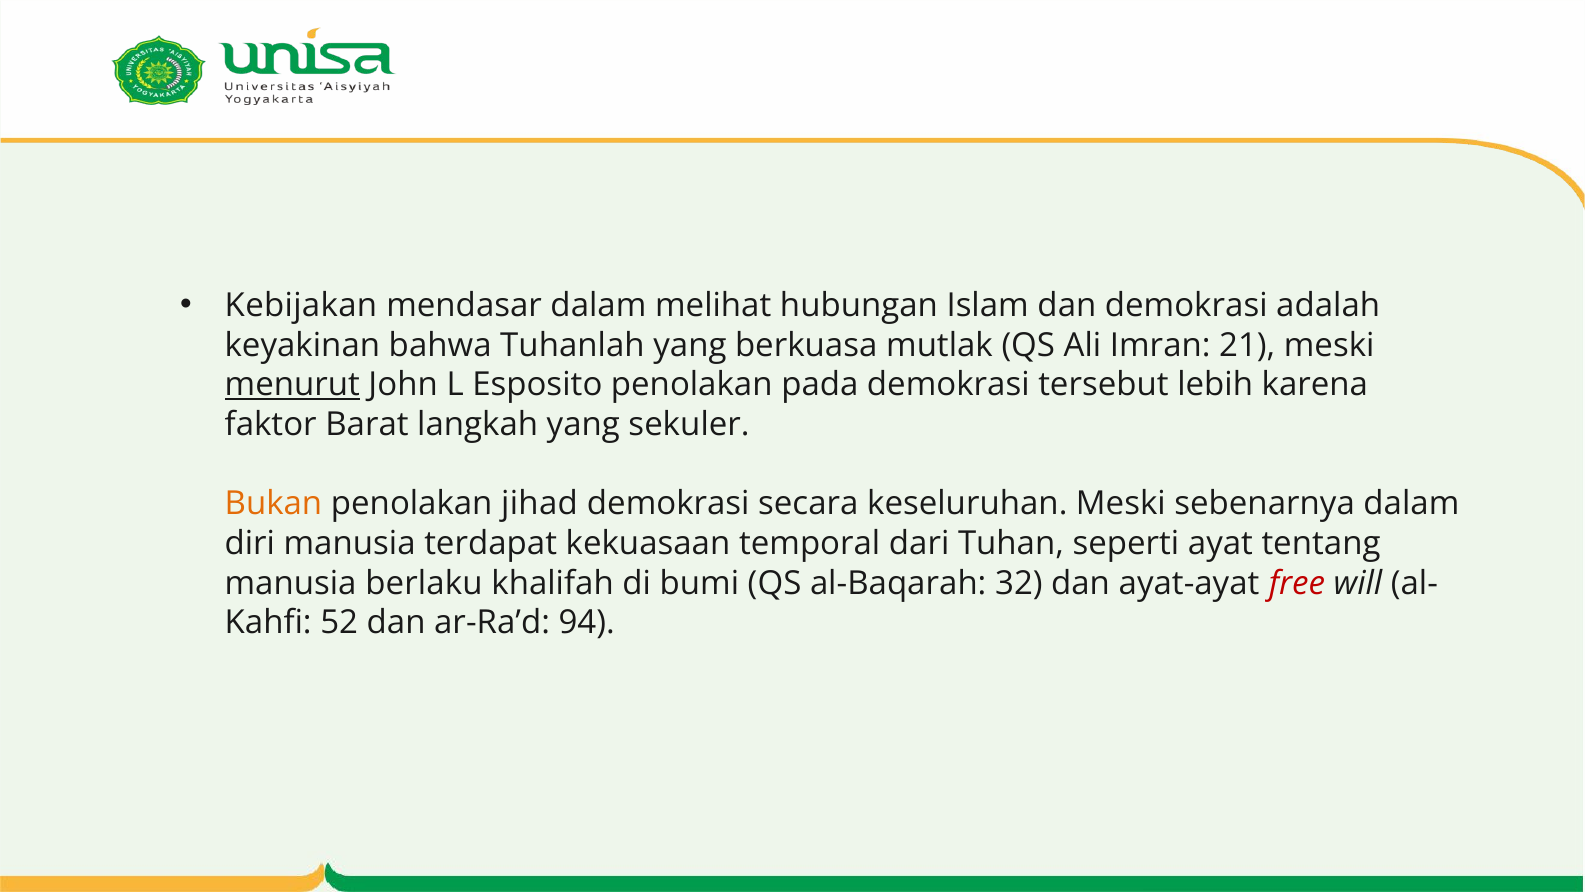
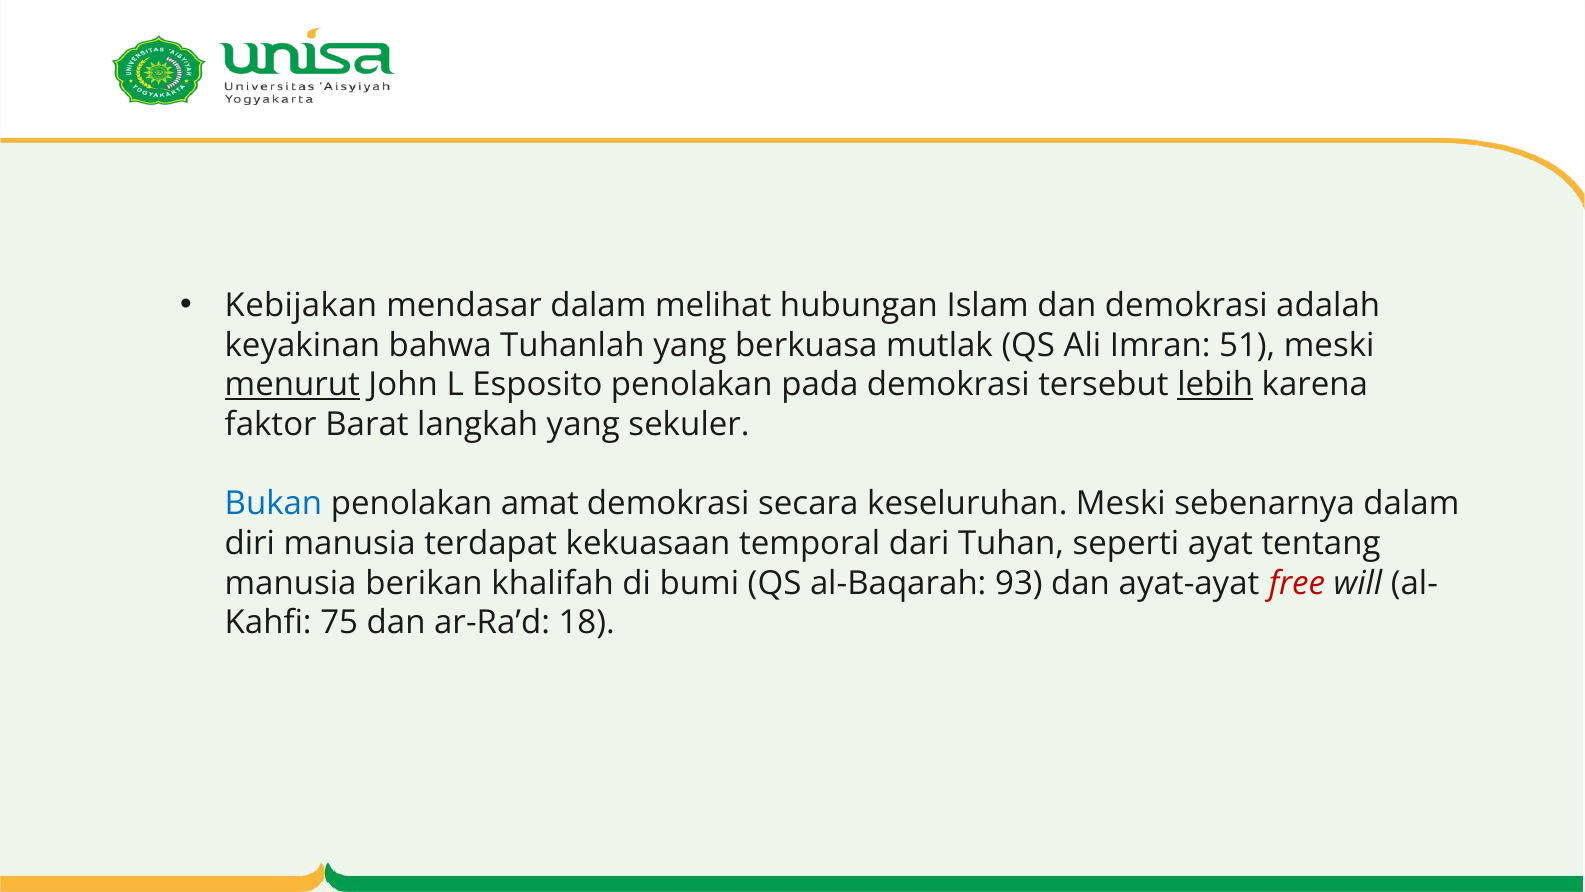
21: 21 -> 51 (1247, 345)
lebih underline: none -> present (1215, 385)
Bukan colour: orange -> blue (273, 504)
jihad: jihad -> amat (540, 504)
berlaku: berlaku -> berikan (424, 583)
32: 32 -> 93 (1019, 583)
52: 52 -> 75 (339, 622)
94: 94 -> 18 (587, 622)
